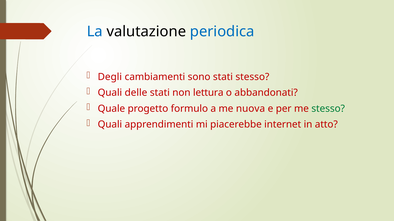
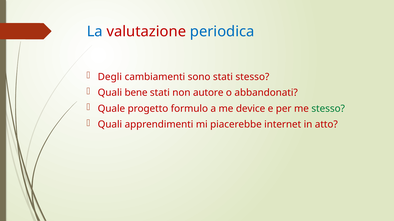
valutazione colour: black -> red (146, 32)
delle: delle -> bene (136, 93)
lettura: lettura -> autore (208, 93)
nuova: nuova -> device (251, 109)
